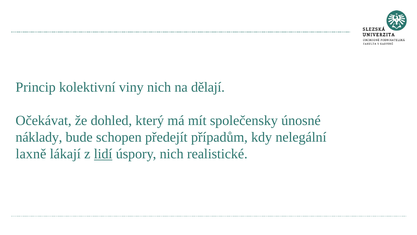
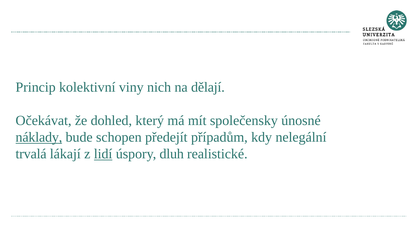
náklady underline: none -> present (39, 137)
laxně: laxně -> trvalá (31, 154)
úspory nich: nich -> dluh (172, 154)
